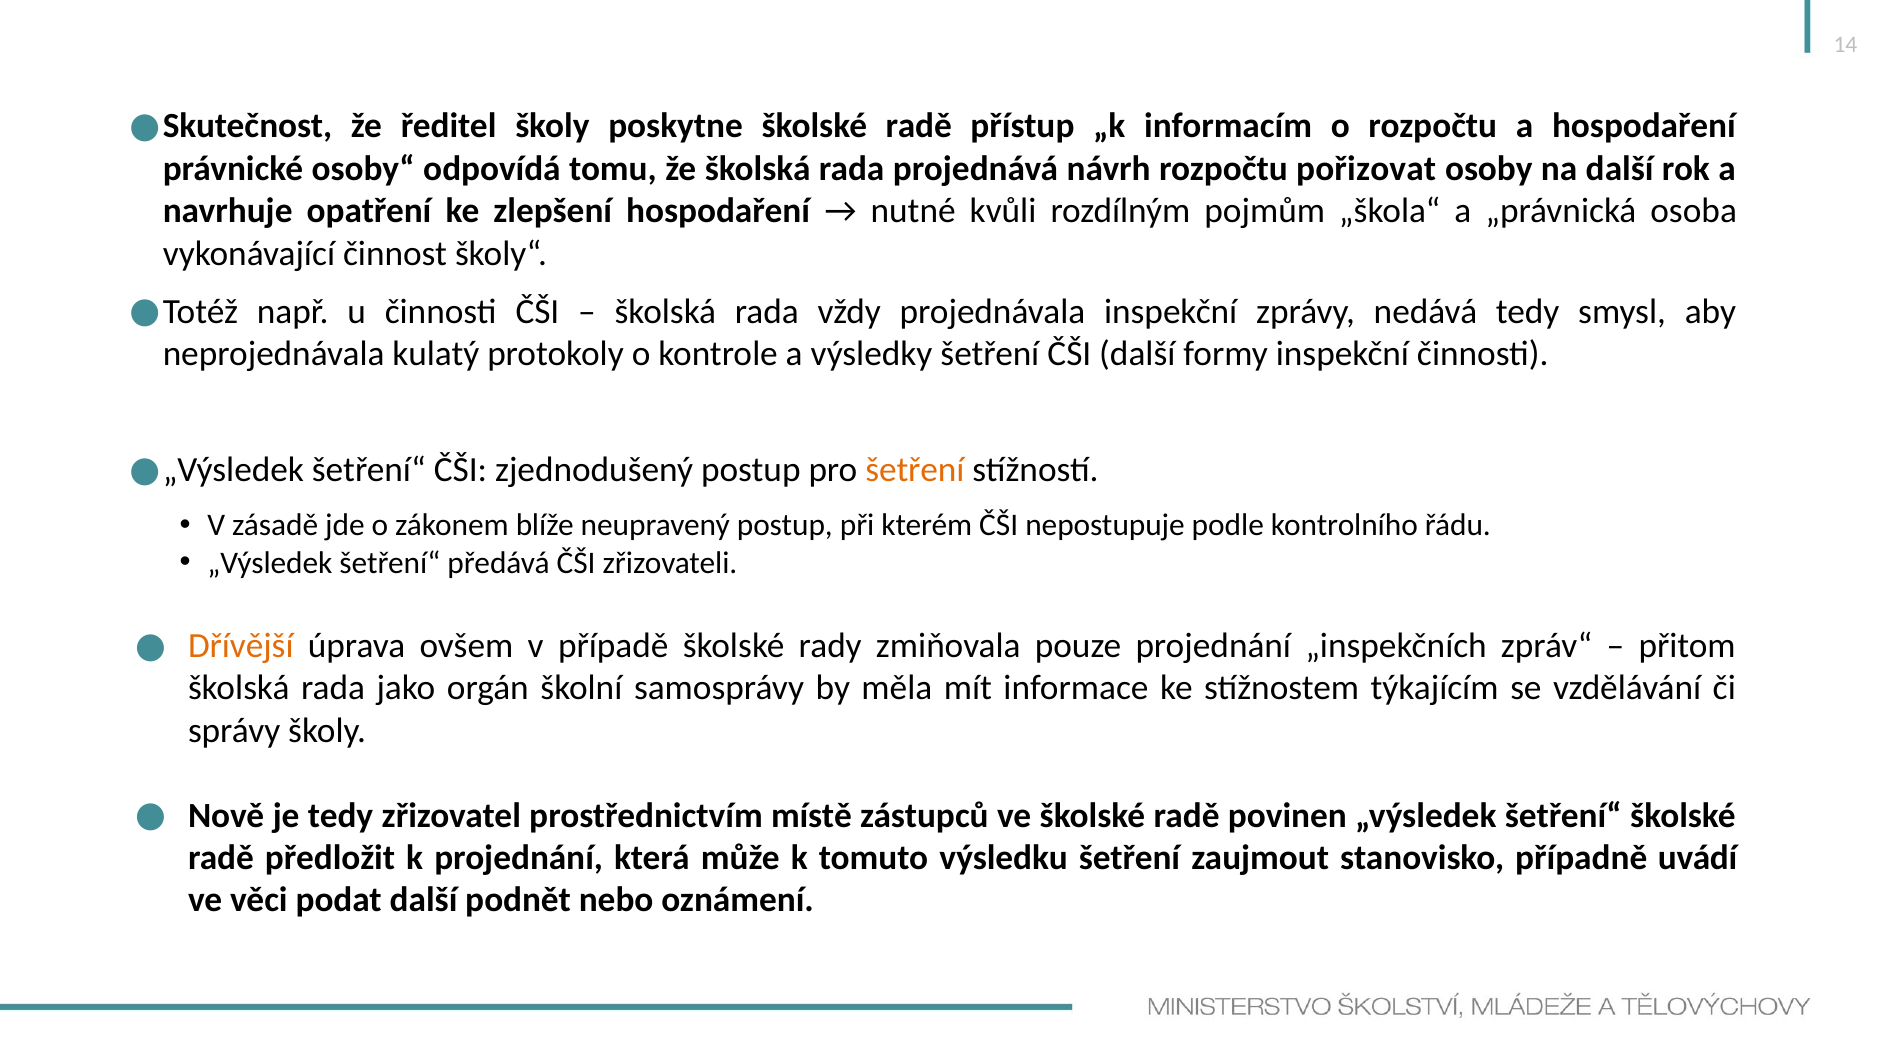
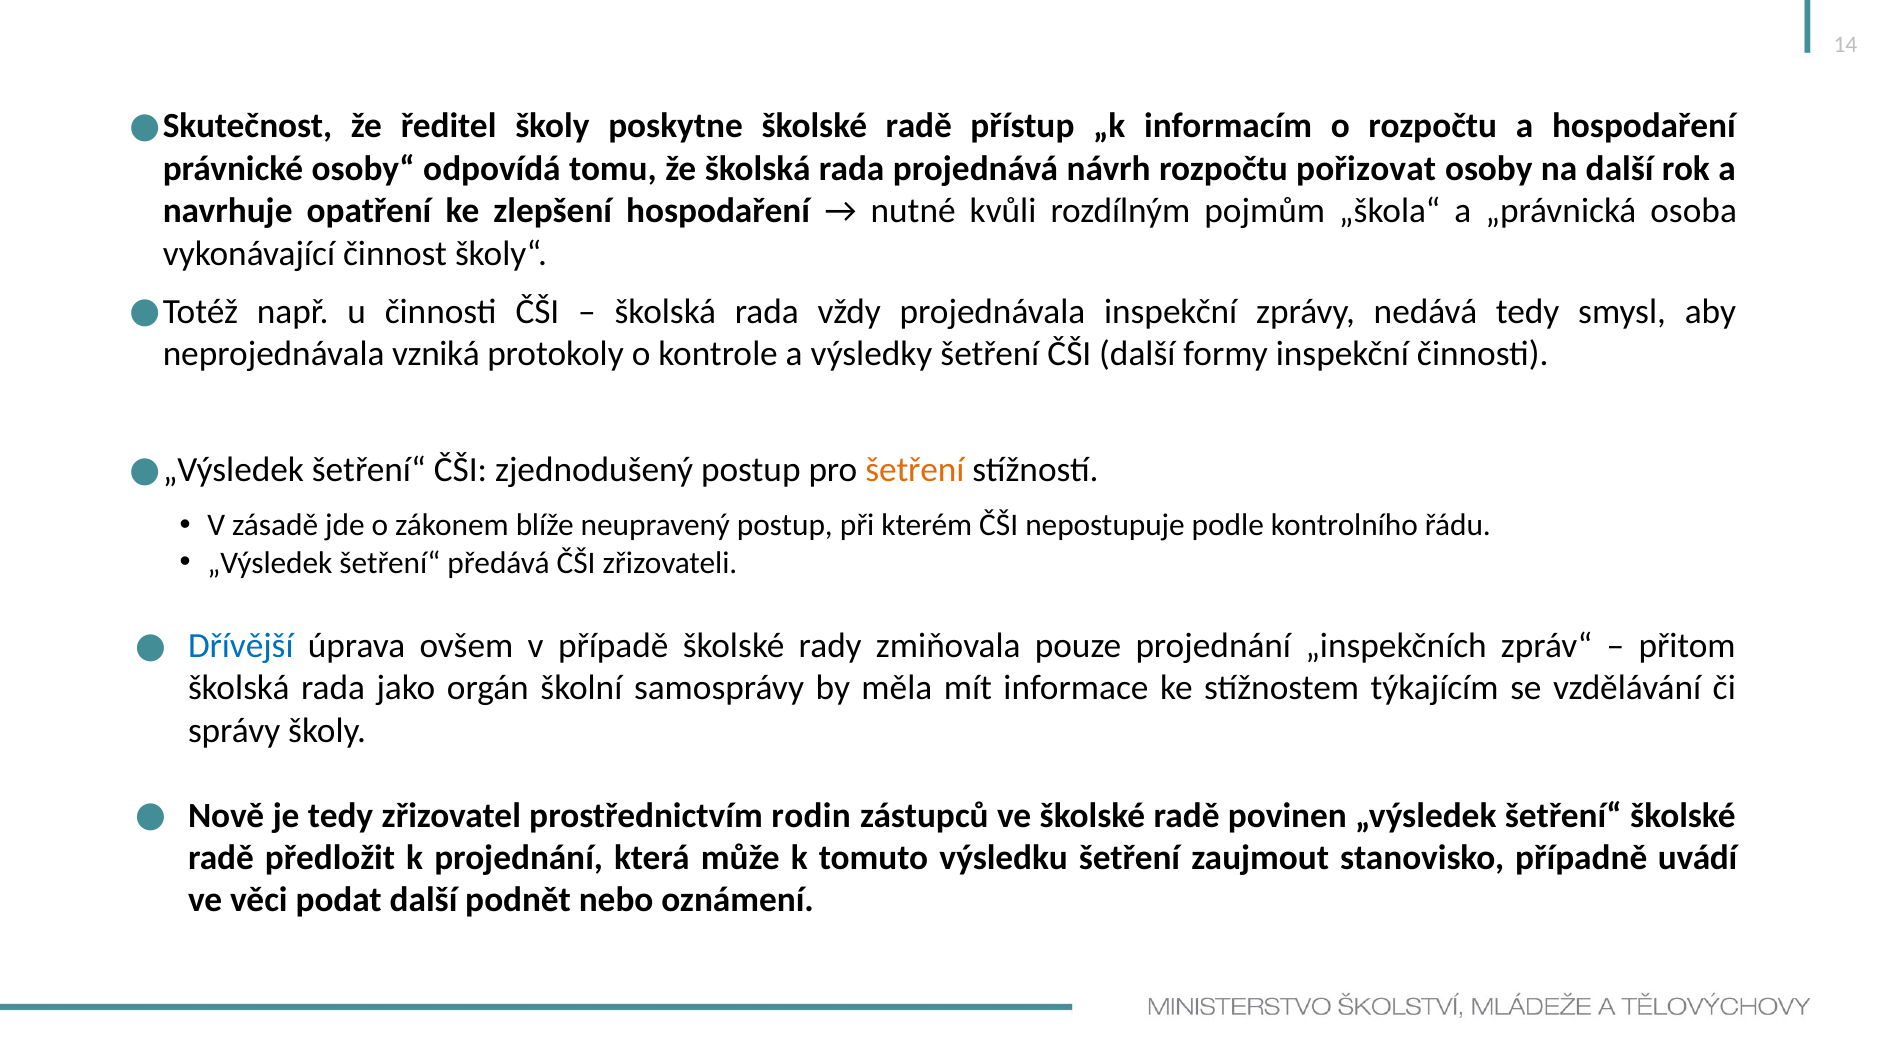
kulatý: kulatý -> vzniká (436, 354)
Dřívější colour: orange -> blue (241, 646)
místě: místě -> rodin (811, 815)
